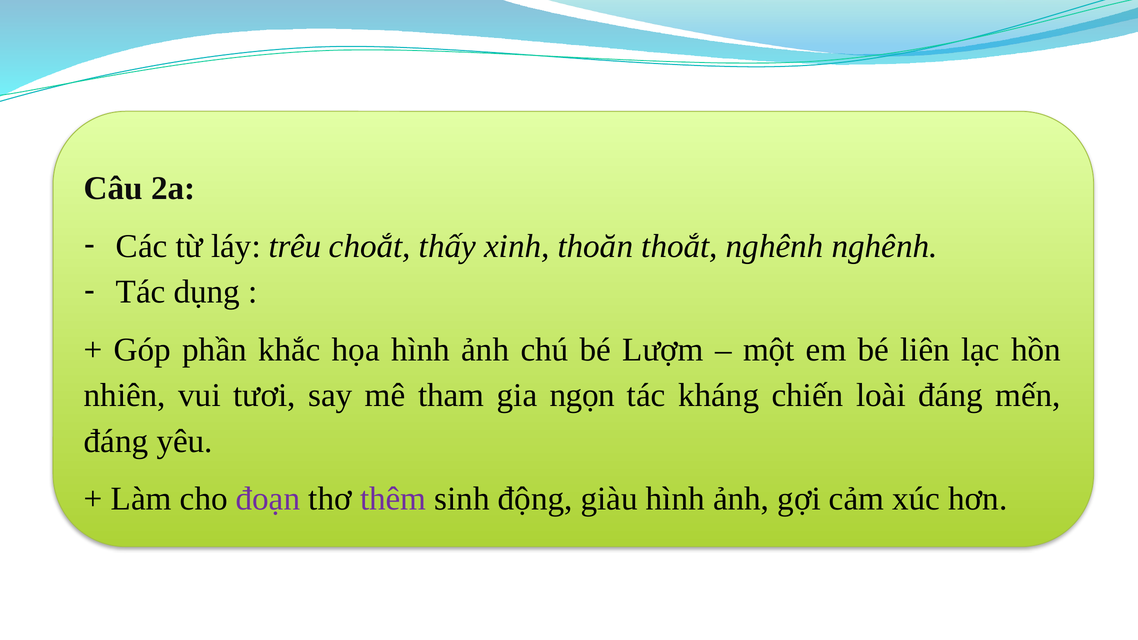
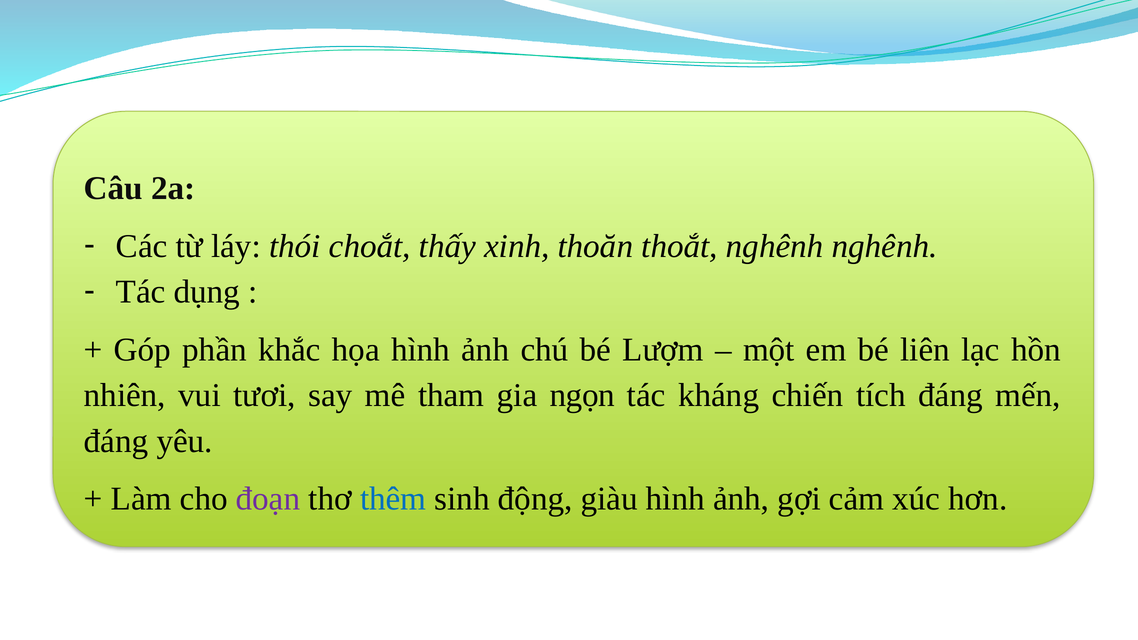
trêu: trêu -> thói (295, 246)
loài: loài -> tích (881, 395)
thêm colour: purple -> blue (393, 499)
